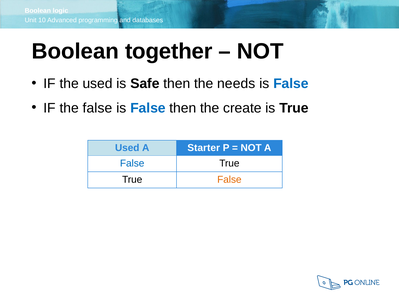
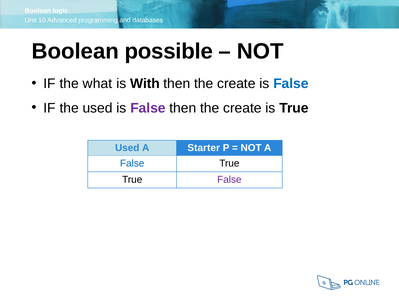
together: together -> possible (169, 51)
the used: used -> what (97, 84)
Safe: Safe -> With (145, 84)
needs: needs -> create (236, 84)
the false: false -> used (98, 108)
False colour: blue -> purple (148, 108)
False colour: orange -> purple (229, 180)
